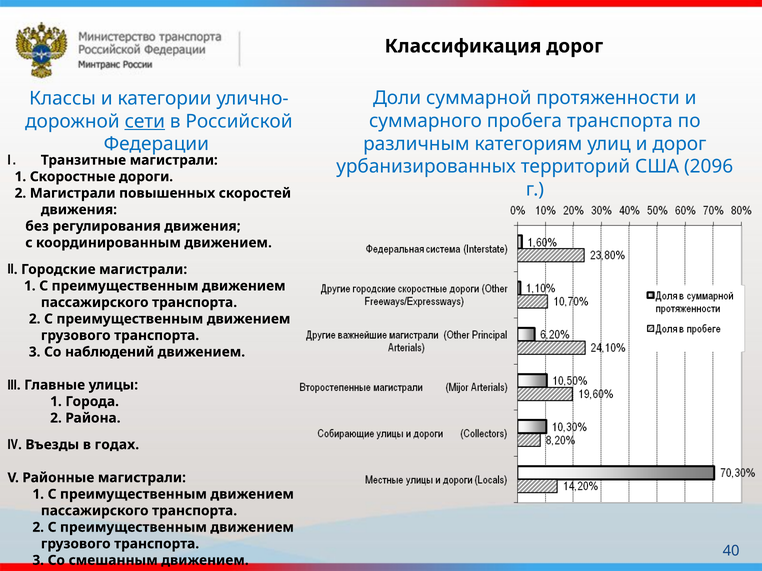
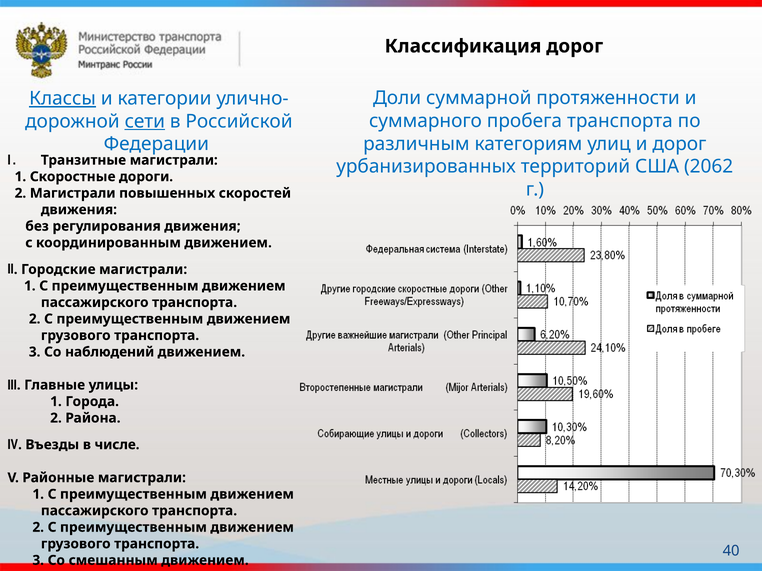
Классы underline: none -> present (63, 99)
2096: 2096 -> 2062 (709, 167)
годах: годах -> числе (117, 445)
